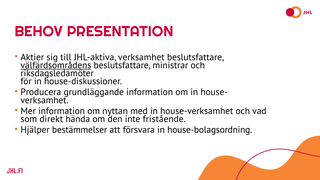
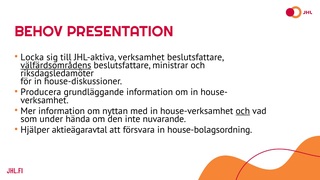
Aktier: Aktier -> Locka (32, 57)
och underline: none -> present (243, 111)
direkt: direkt -> under (51, 119)
fristående: fristående -> nuvarande (164, 119)
bestämmelser: bestämmelser -> aktieägaravtal (80, 130)
